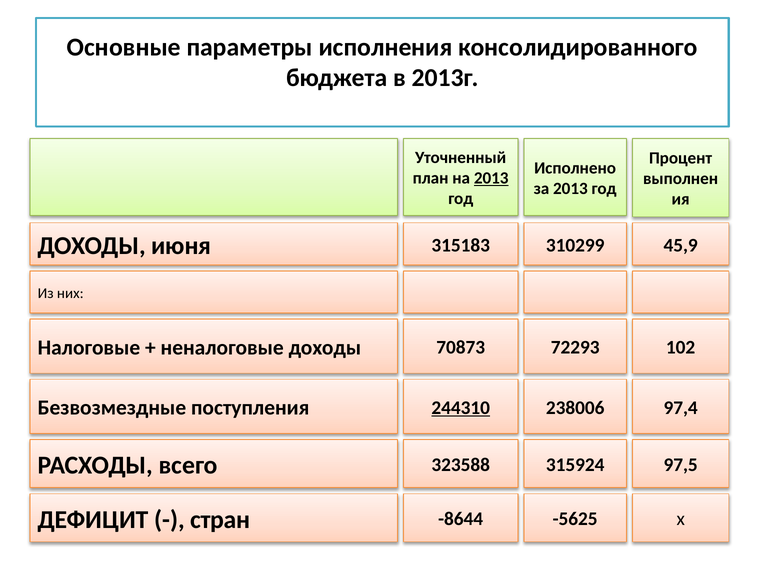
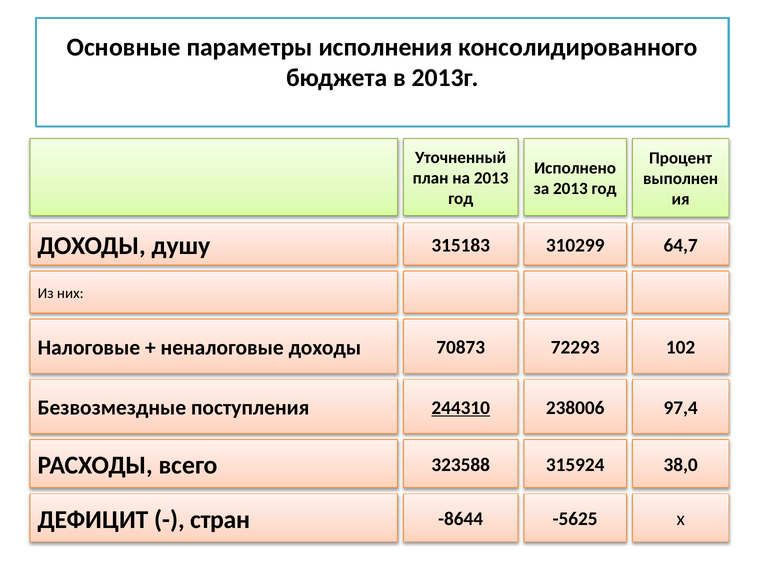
2013 underline: present -> none (491, 178)
июня: июня -> душу (181, 246)
45,9: 45,9 -> 64,7 (681, 245)
97,5: 97,5 -> 38,0 (681, 465)
